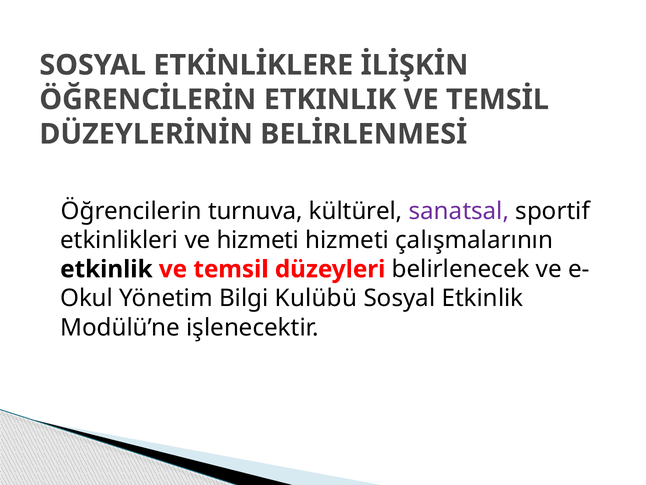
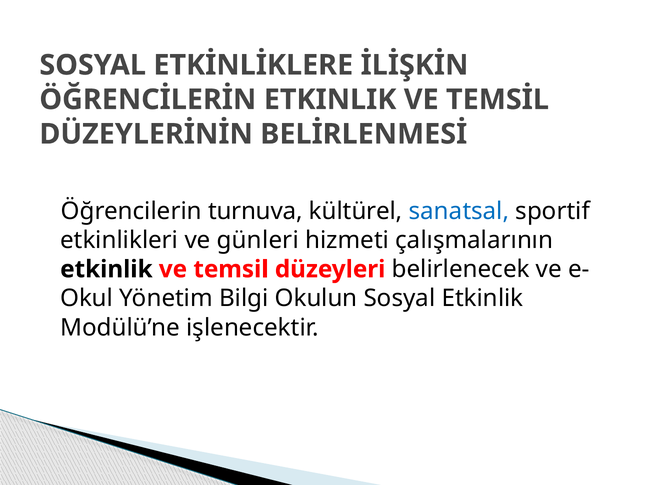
sanatsal colour: purple -> blue (459, 211)
ve hizmeti: hizmeti -> günleri (258, 240)
Kulübü: Kulübü -> Okulun (316, 298)
